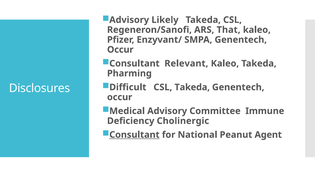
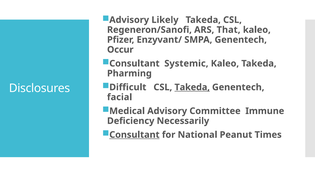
Relevant: Relevant -> Systemic (186, 64)
Takeda underline: none -> present (192, 87)
occur: occur -> facial (120, 97)
Cholinergic: Cholinergic -> Necessarily (183, 121)
Agent: Agent -> Times (268, 135)
